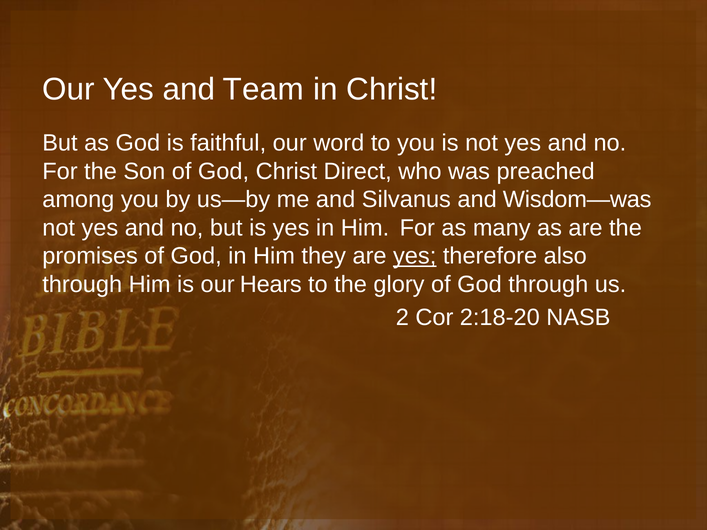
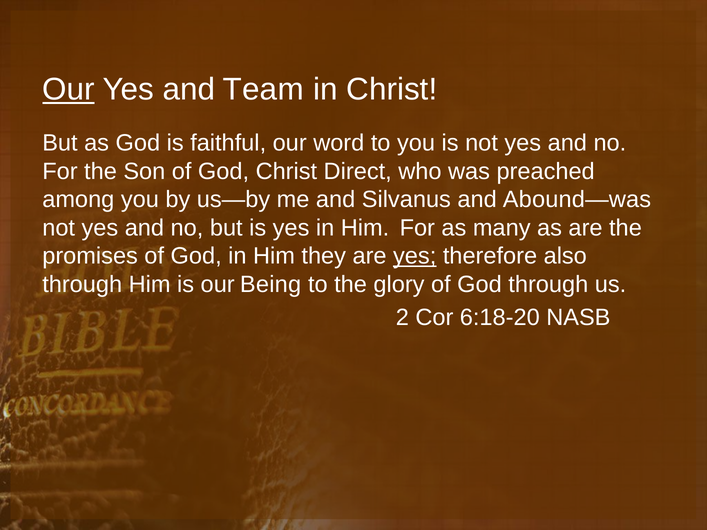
Our underline: none -> present (68, 89)
Wisdom—was: Wisdom—was -> Abound—was (577, 200)
Hears: Hears -> Being (271, 284)
2:18-20: 2:18-20 -> 6:18-20 (500, 317)
